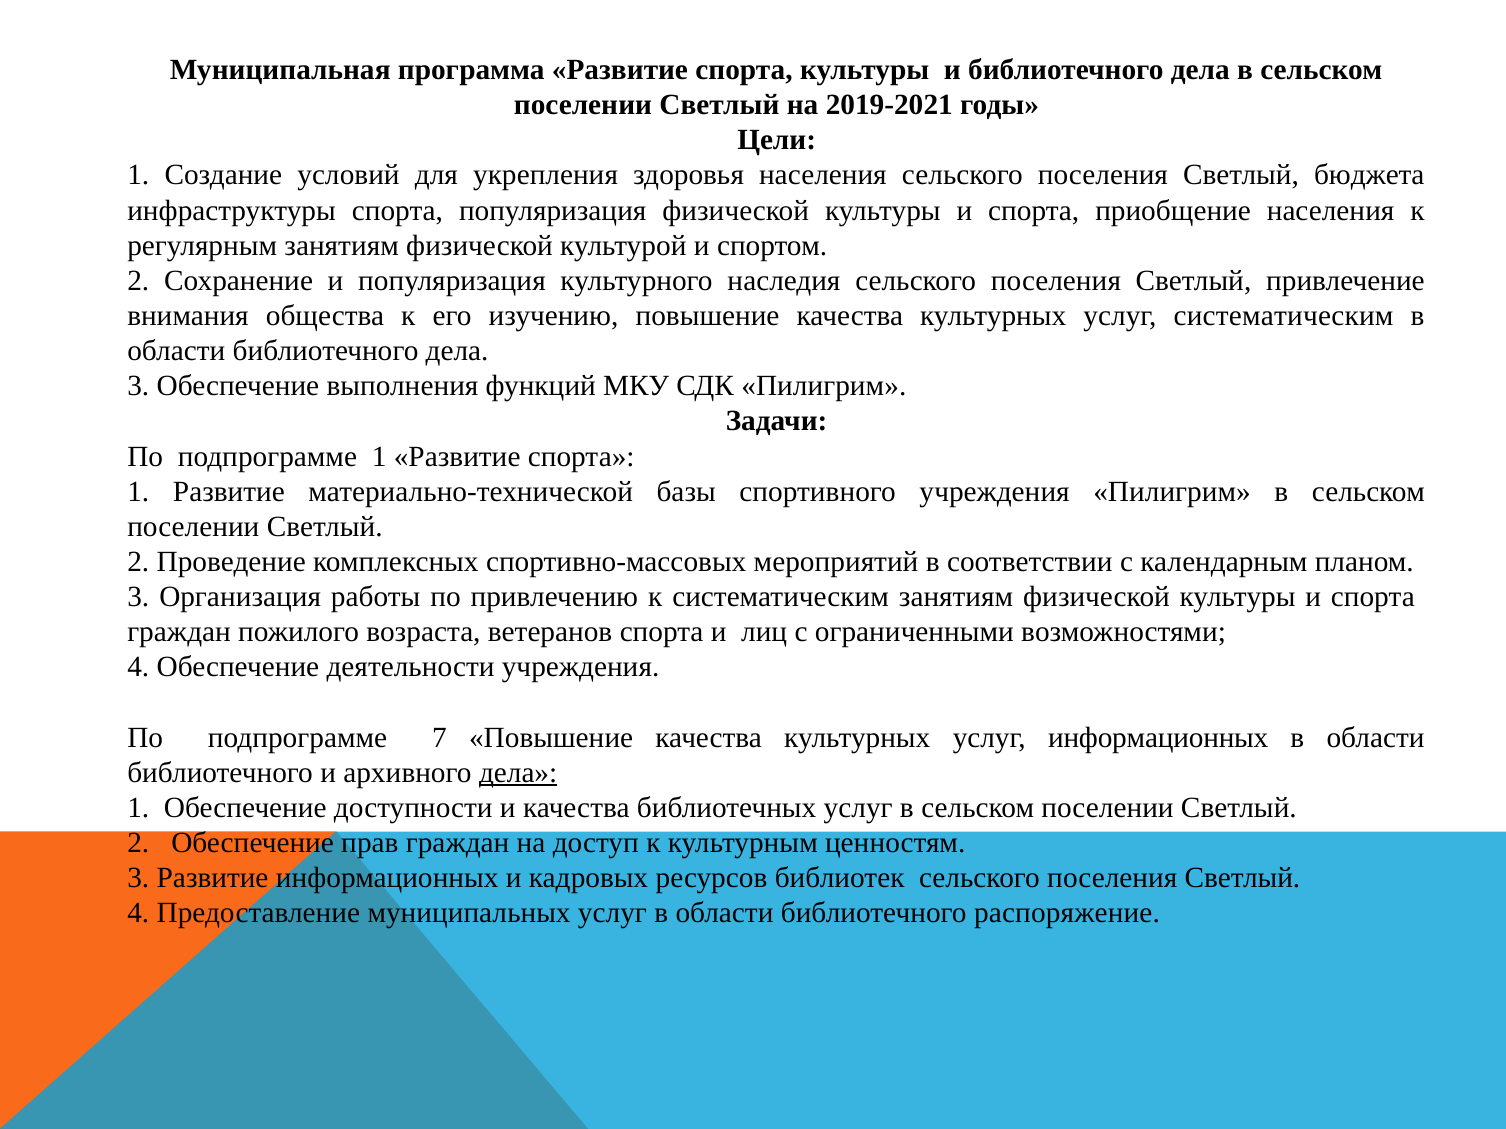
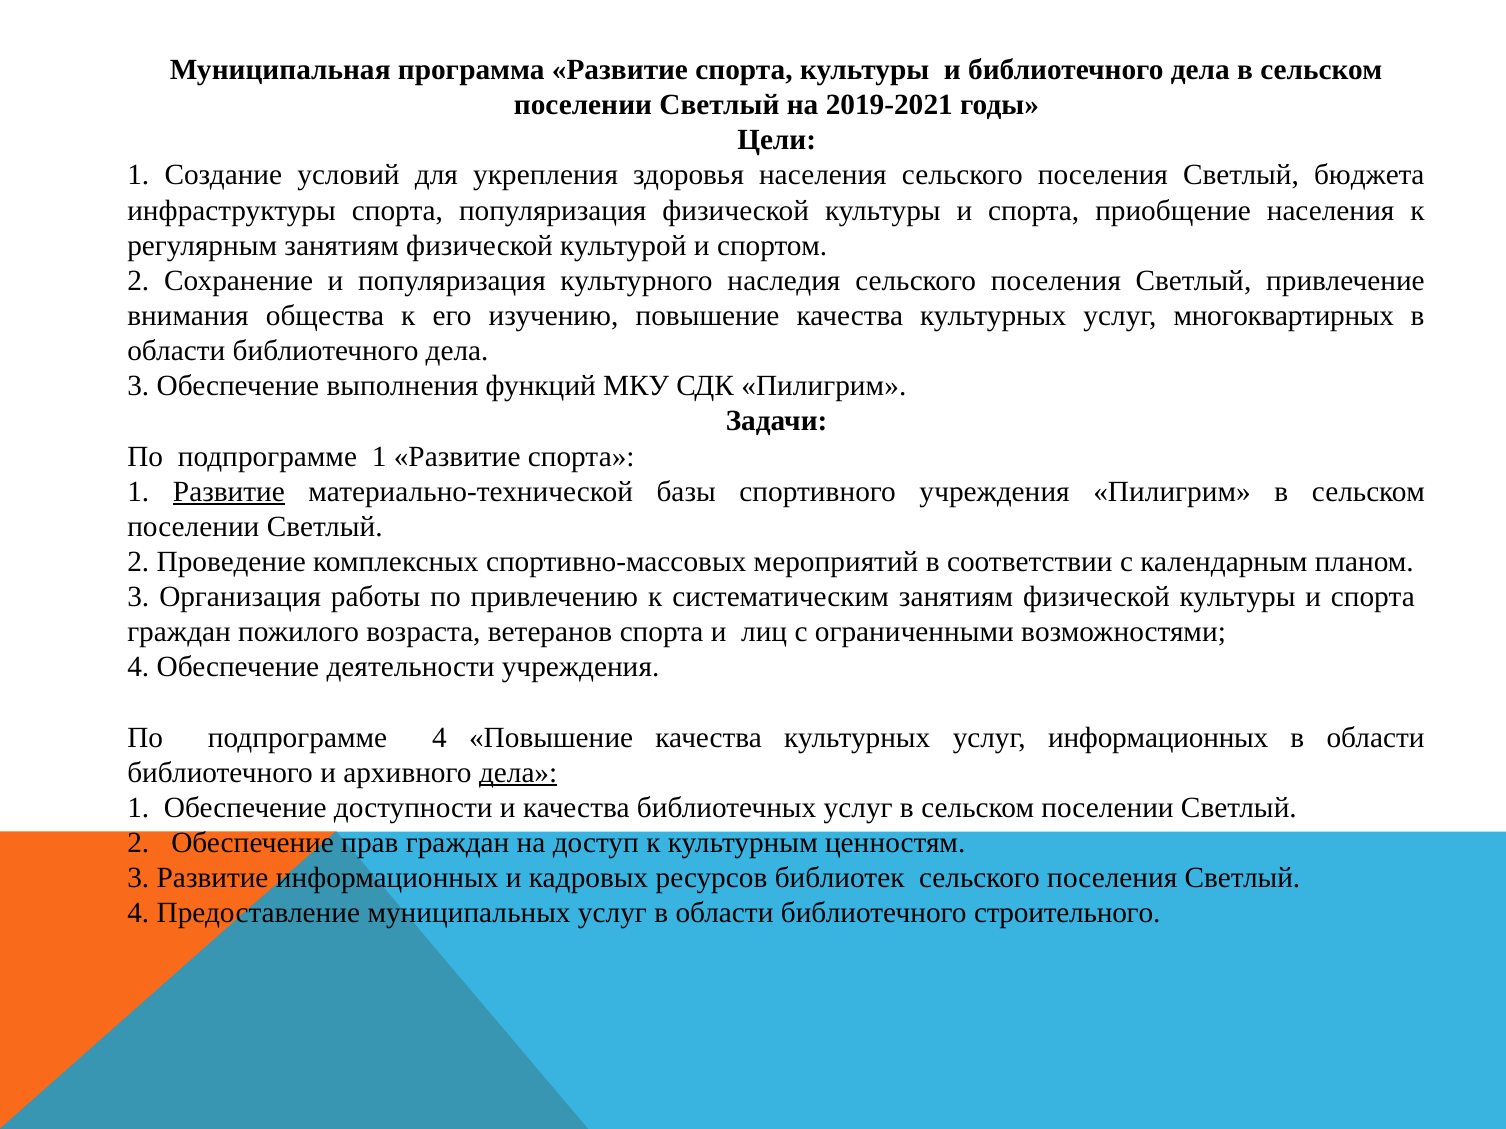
услуг систематическим: систематическим -> многоквартирных (1284, 316)
Развитие underline: none -> present (229, 492)
подпрограмме 7: 7 -> 4 (439, 738)
распоряжение: распоряжение -> строительного (1067, 914)
